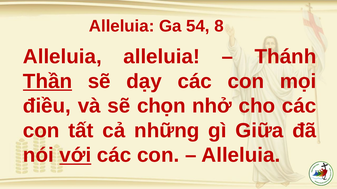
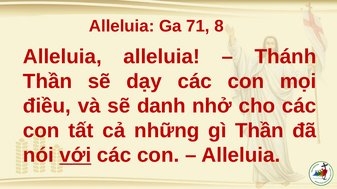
54: 54 -> 71 (198, 26)
Thần underline: present -> none (48, 82)
chọn: chọn -> danh (161, 106)
gì Giữa: Giữa -> Thần (259, 131)
